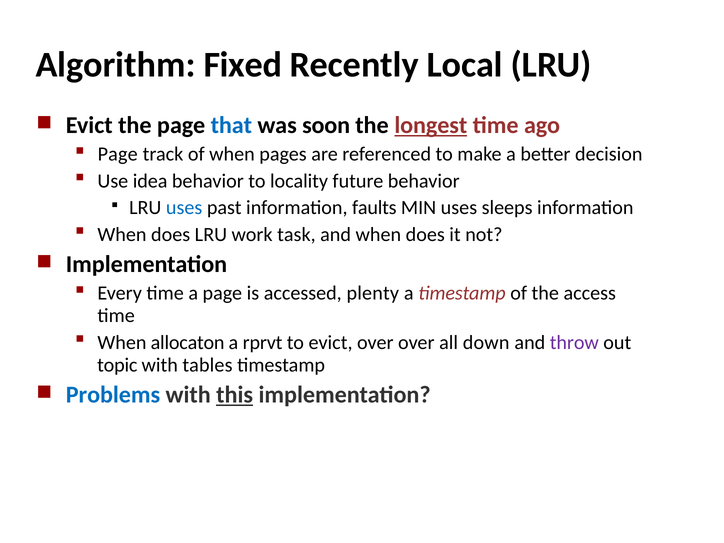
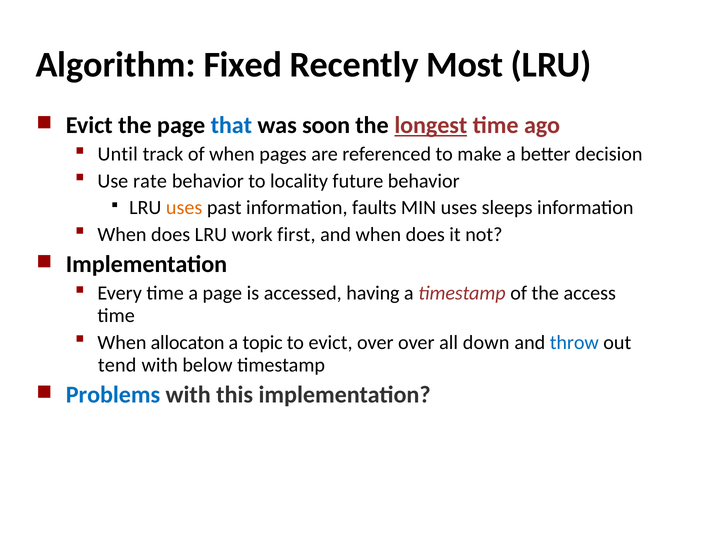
Local: Local -> Most (465, 65)
Page: Page -> Until (118, 154)
idea: idea -> rate (150, 181)
uses colour: blue -> orange (184, 208)
task: task -> first (296, 234)
plenty: plenty -> having (373, 293)
rprvt: rprvt -> topic (263, 343)
throw colour: purple -> blue (574, 343)
topic: topic -> tend (117, 365)
tables: tables -> below (208, 365)
this underline: present -> none (235, 395)
